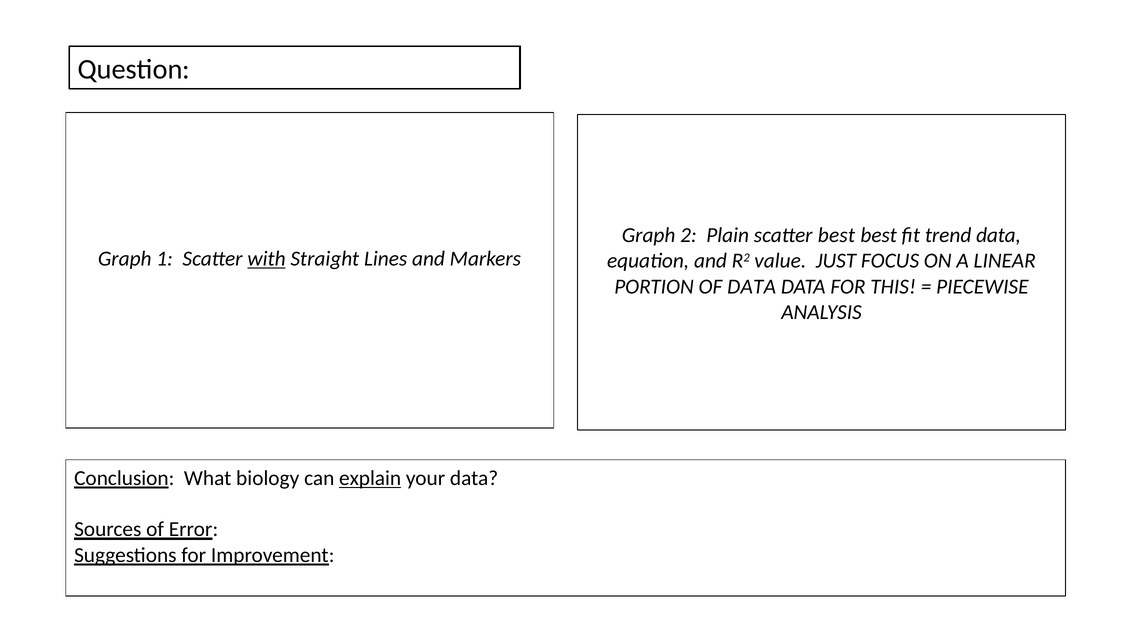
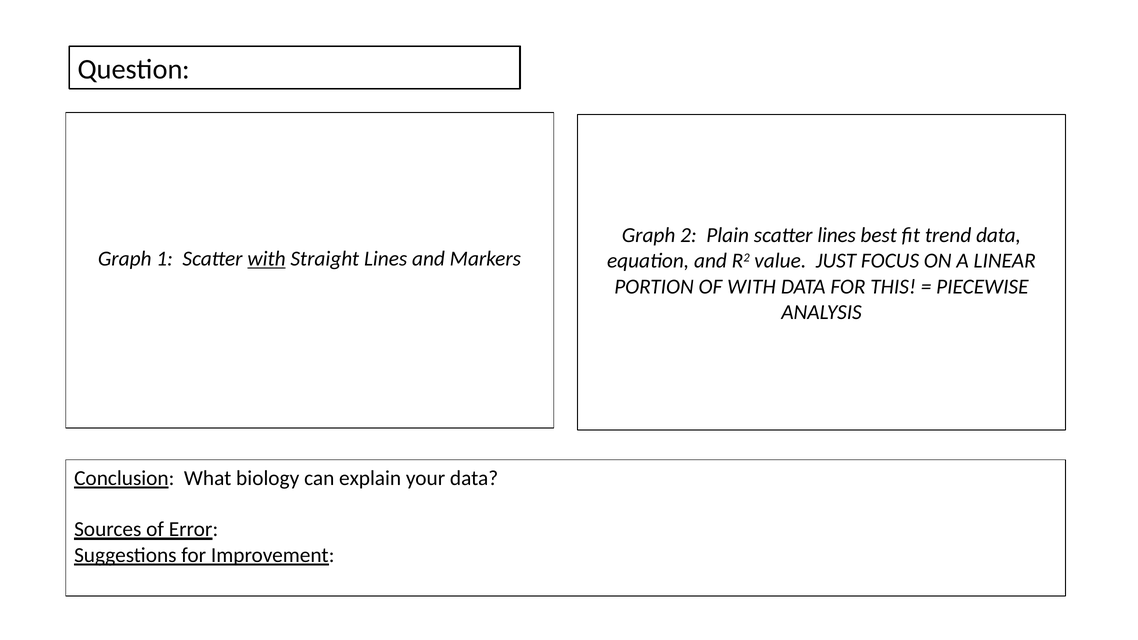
scatter best: best -> lines (837, 235)
OF DATA: DATA -> WITH (752, 287)
explain underline: present -> none (370, 478)
